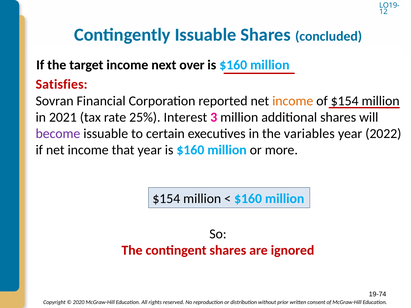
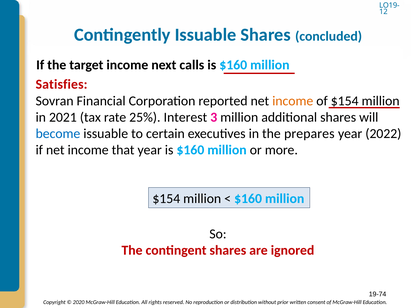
over: over -> calls (192, 65)
become colour: purple -> blue (58, 134)
variables: variables -> prepares (309, 134)
